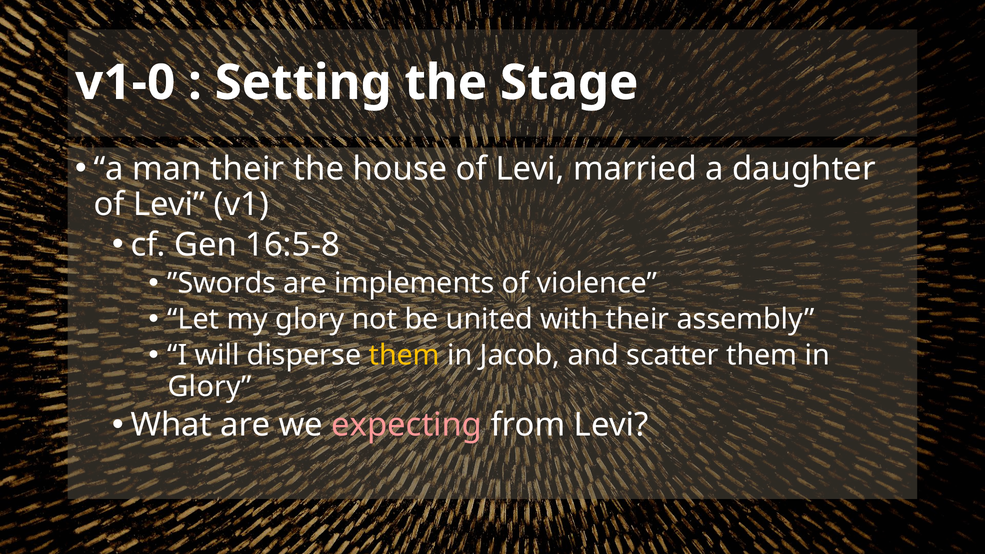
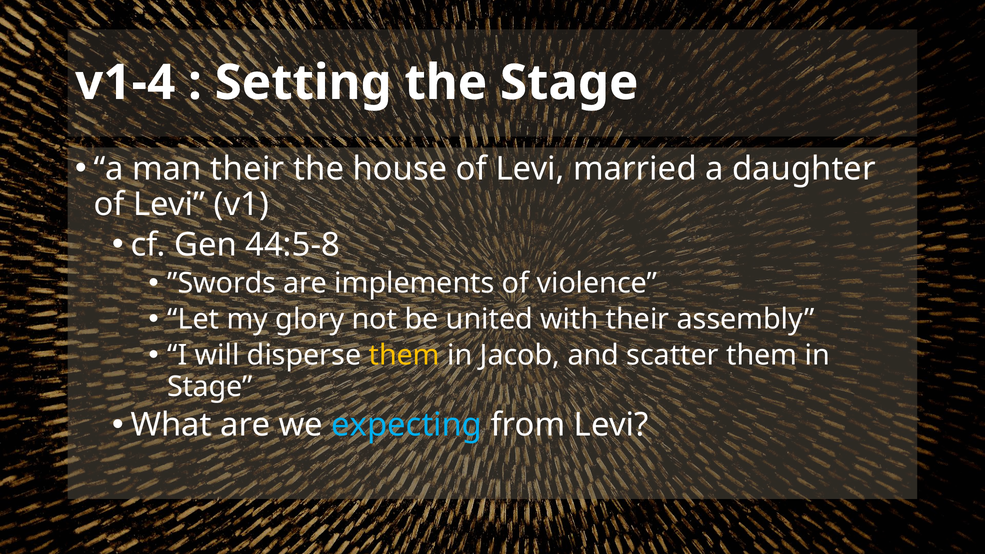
v1-0: v1-0 -> v1-4 (125, 83)
16:5-8: 16:5-8 -> 44:5-8 (293, 245)
Glory: Glory -> Stage (210, 387)
expecting colour: pink -> light blue (407, 425)
